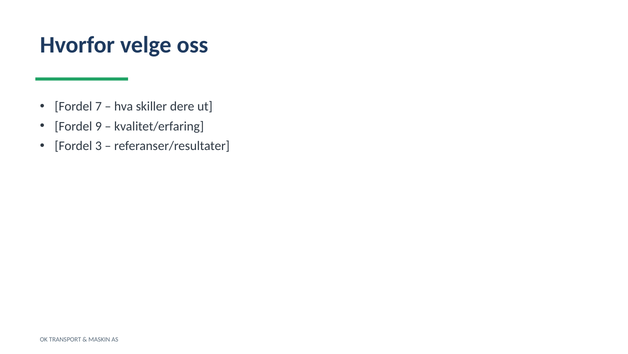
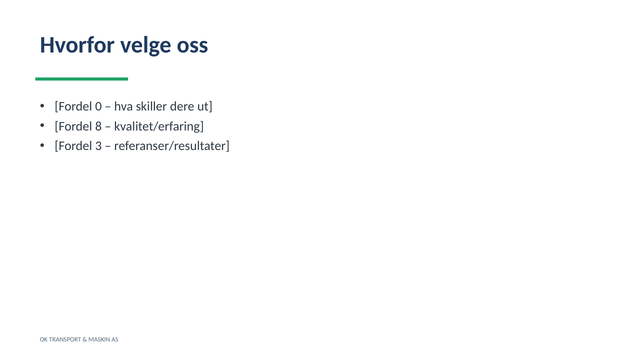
7: 7 -> 0 (98, 106)
9: 9 -> 8 (98, 126)
